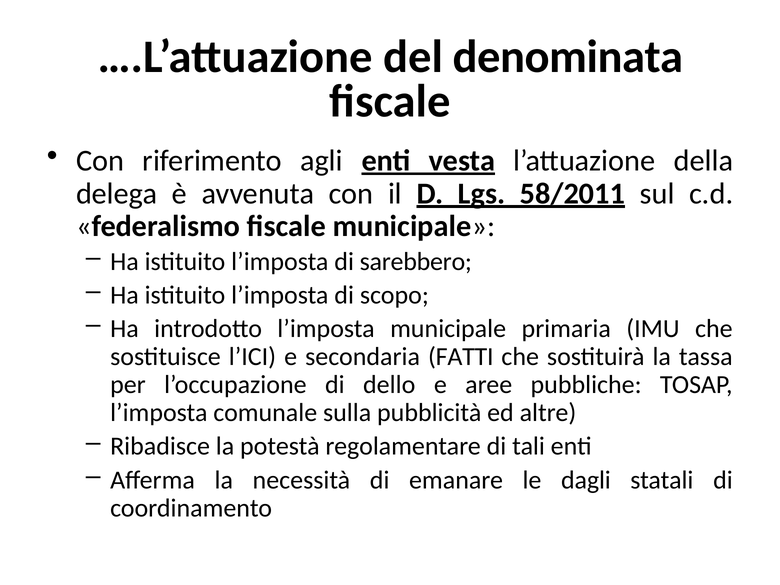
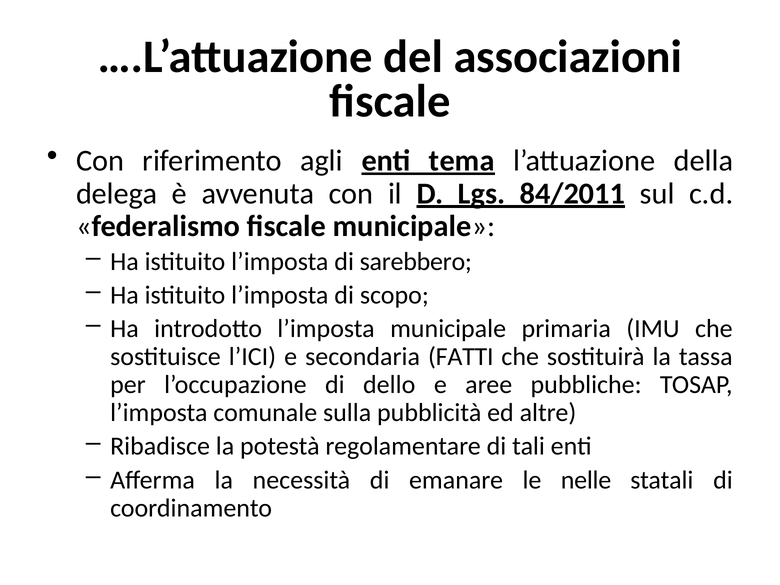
denominata: denominata -> associazioni (568, 57)
vesta: vesta -> tema (462, 161)
58/2011: 58/2011 -> 84/2011 (572, 193)
dagli: dagli -> nelle (586, 480)
